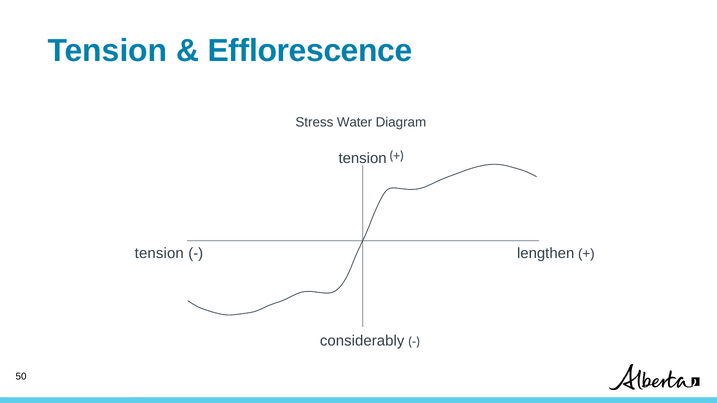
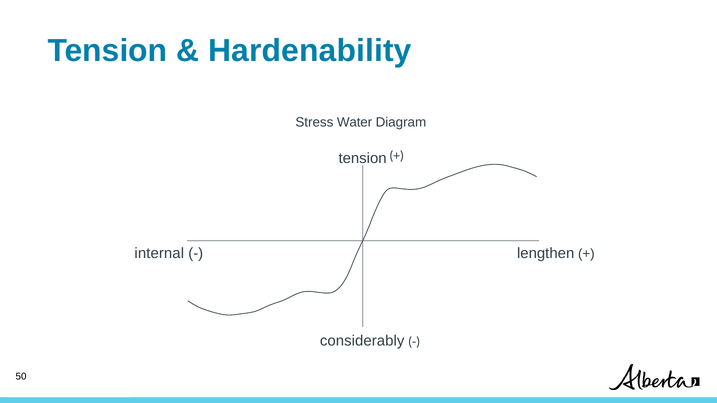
Efflorescence: Efflorescence -> Hardenability (310, 51)
tension: tension -> internal (159, 254)
